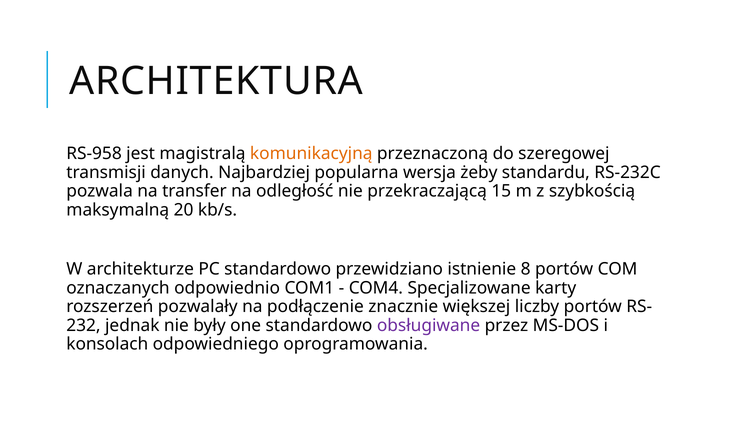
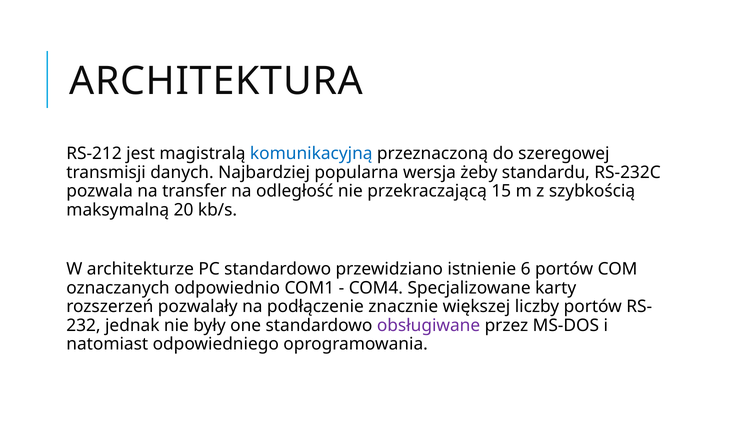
RS-958: RS-958 -> RS-212 (94, 154)
komunikacyjną colour: orange -> blue (311, 154)
8: 8 -> 6 (526, 269)
konsolach: konsolach -> natomiast (107, 344)
